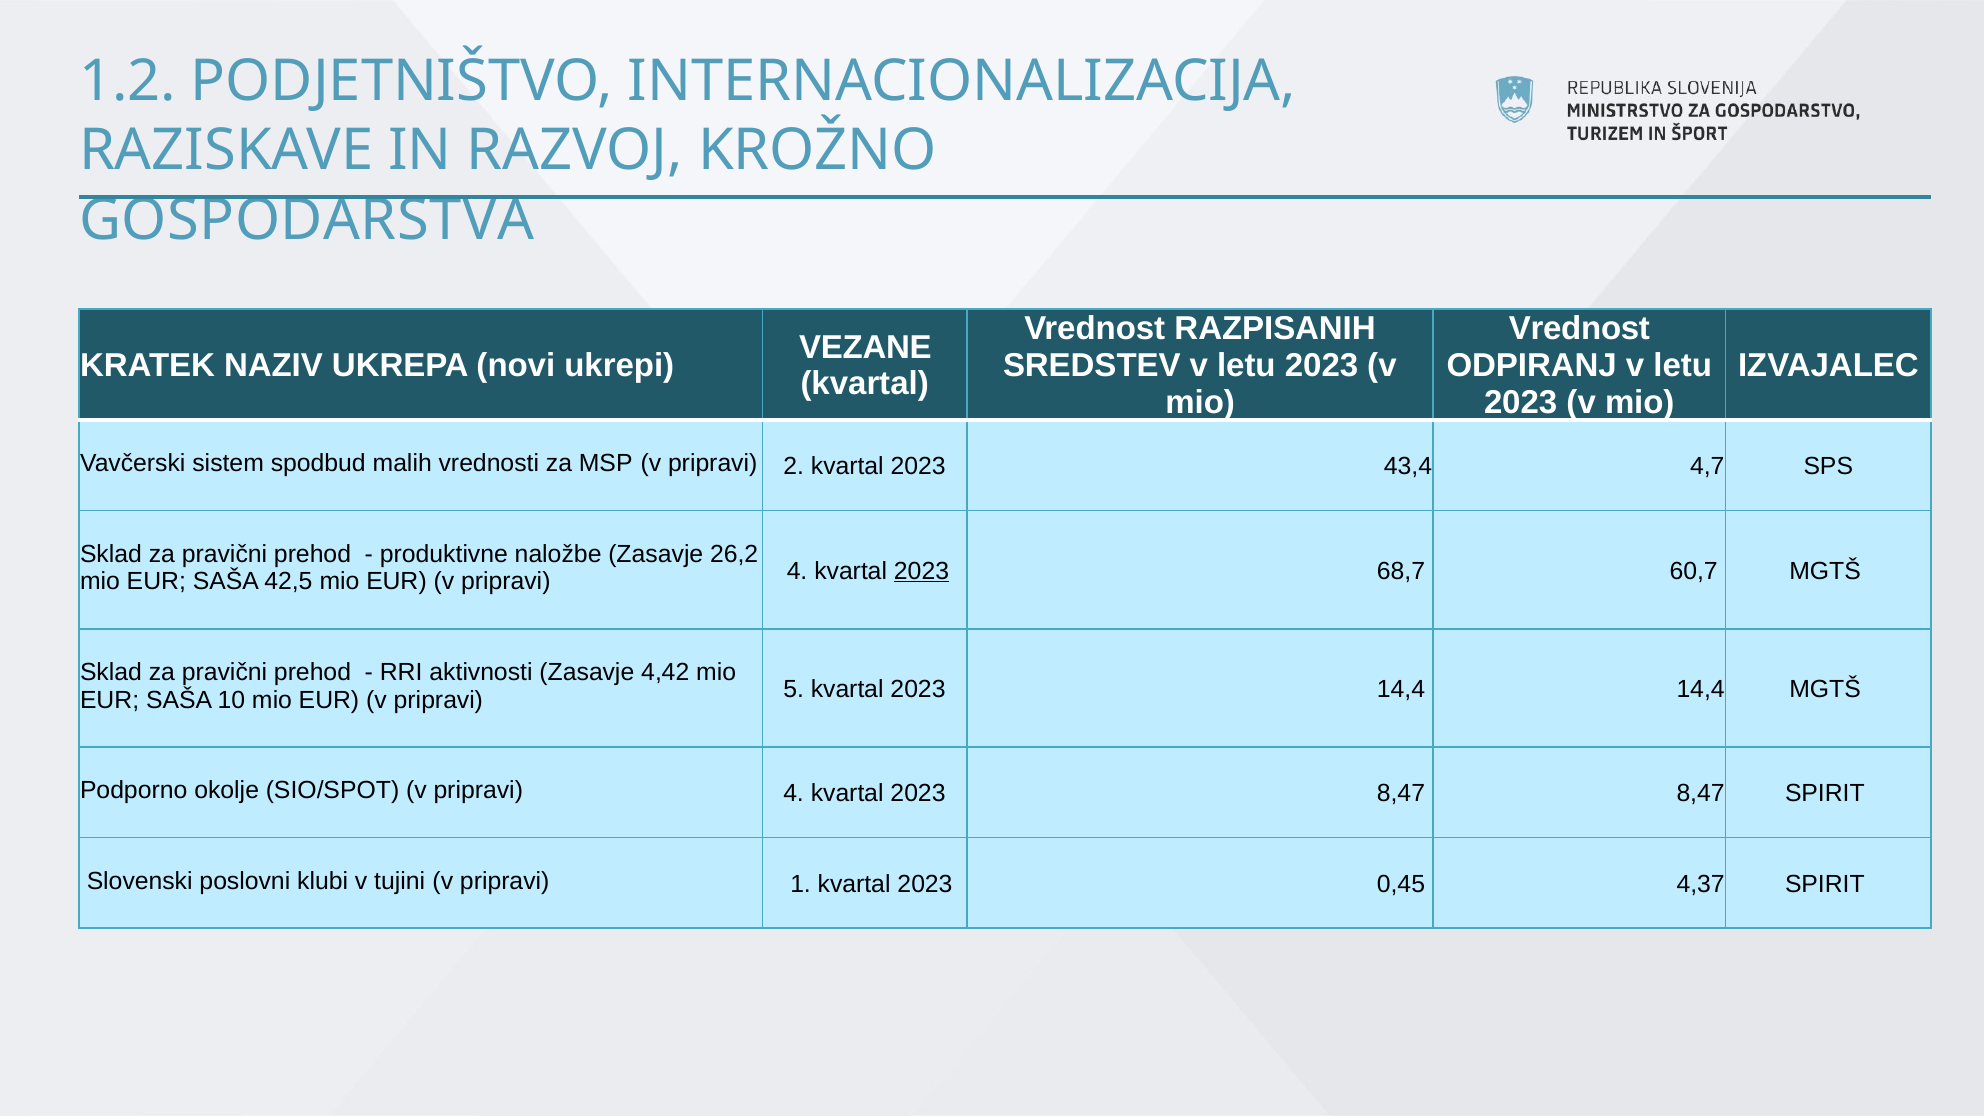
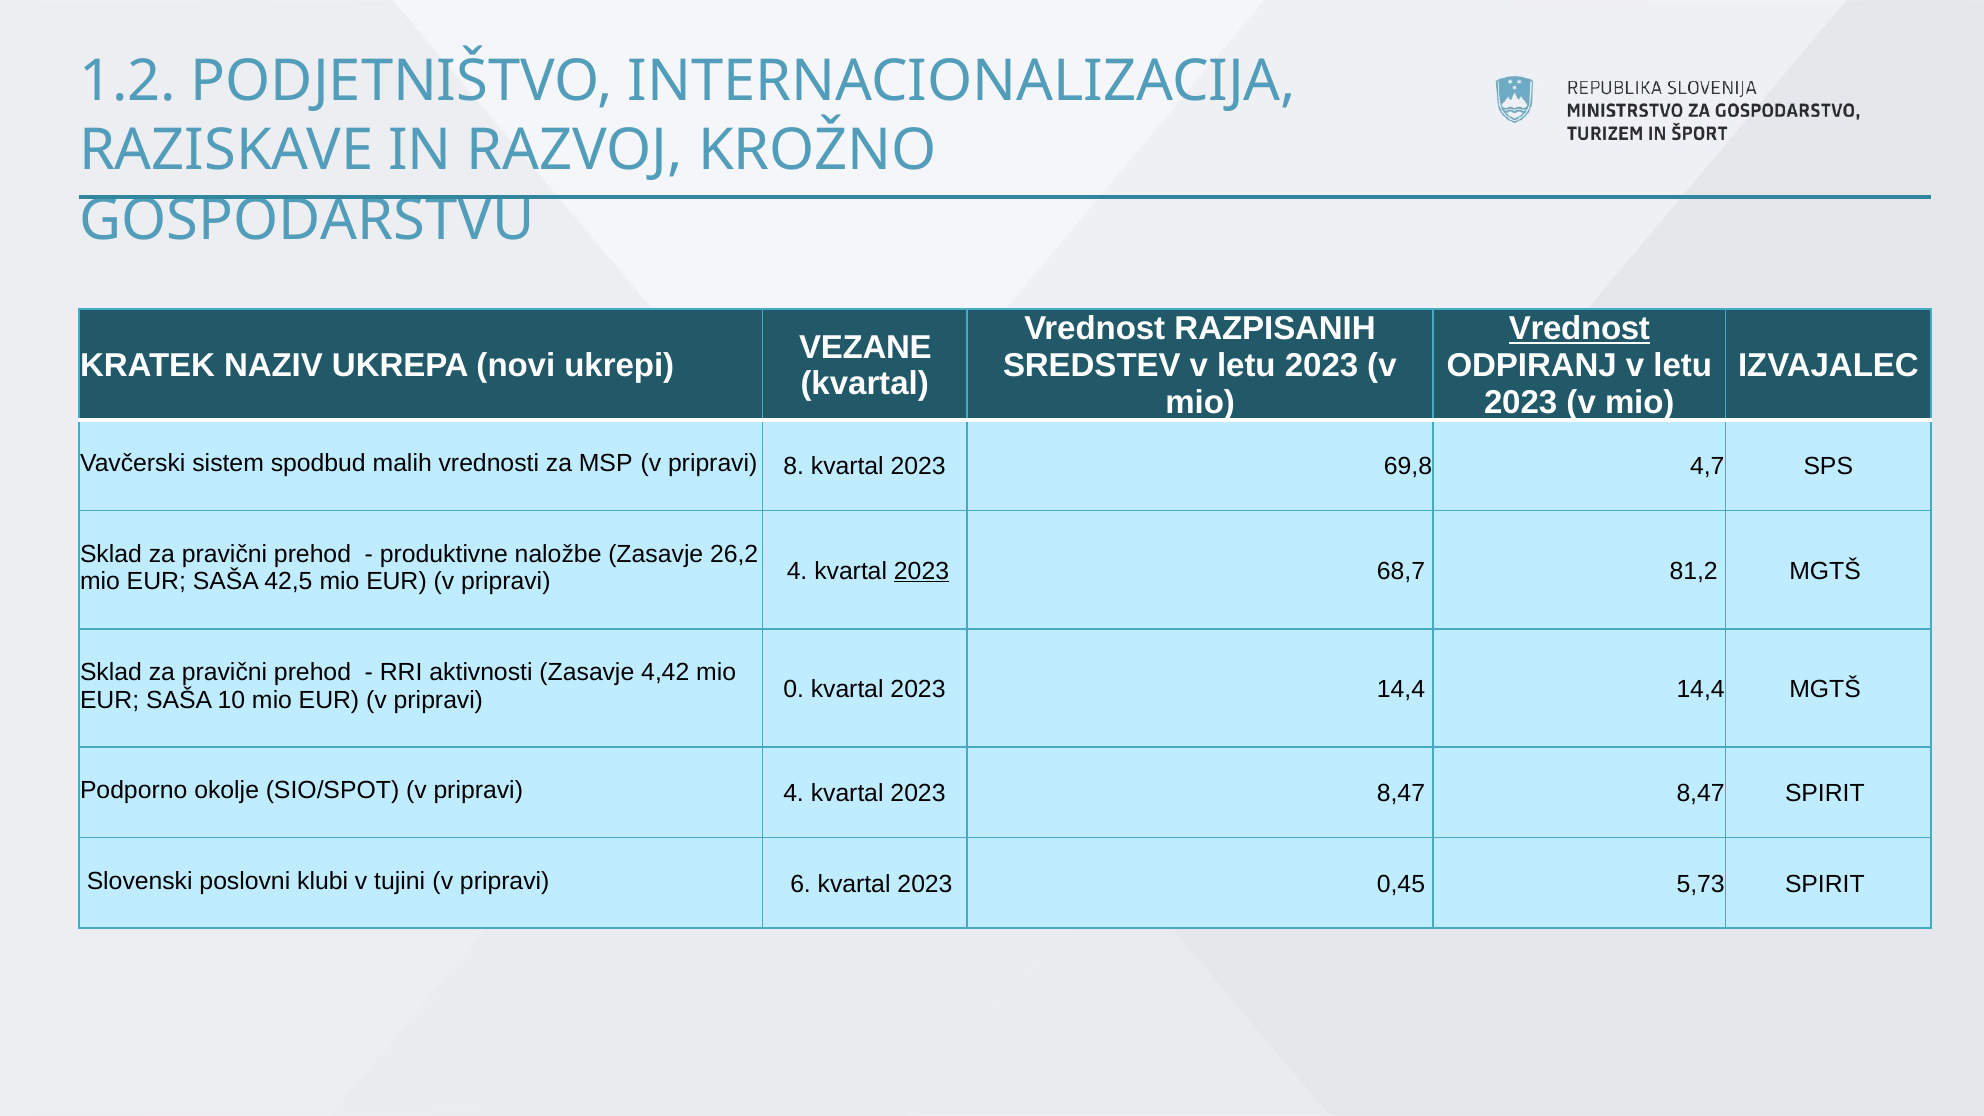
GOSPODARSTVA: GOSPODARSTVA -> GOSPODARSTVU (307, 220)
Vrednost underline: none -> present (1579, 329)
2: 2 -> 8 (794, 467)
43,4: 43,4 -> 69,8 (1408, 467)
60,7: 60,7 -> 81,2 (1694, 571)
5: 5 -> 0 (794, 689)
1: 1 -> 6 (801, 884)
4,37: 4,37 -> 5,73 (1701, 884)
